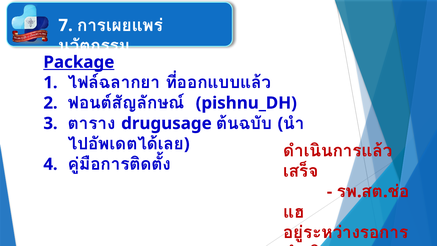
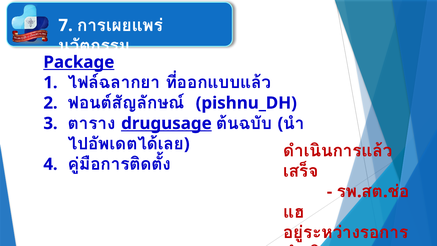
drugusage underline: none -> present (166, 123)
